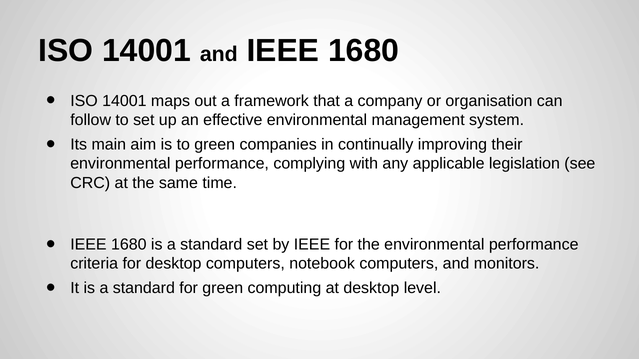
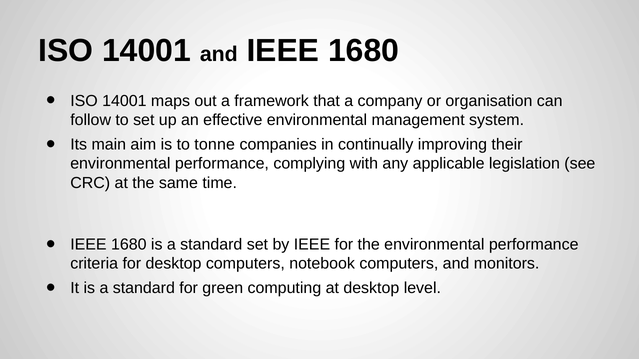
to green: green -> tonne (215, 145)
